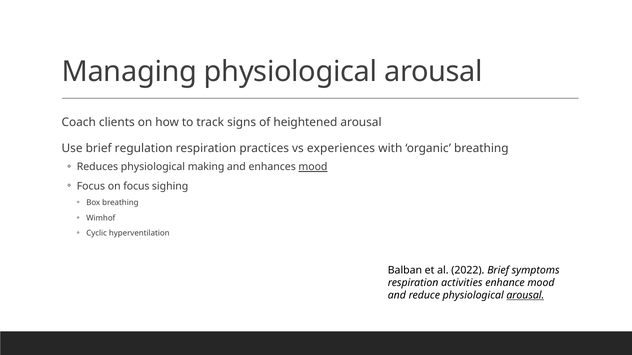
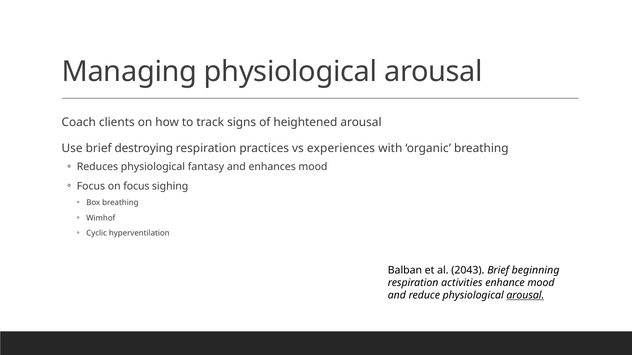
regulation: regulation -> destroying (144, 149)
making: making -> fantasy (206, 167)
mood underline: present -> none (313, 167)
2022: 2022 -> 2043 (468, 271)
symptoms: symptoms -> beginning (536, 271)
